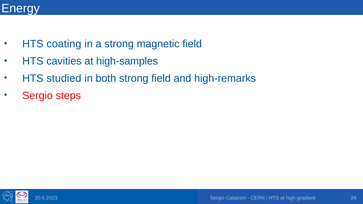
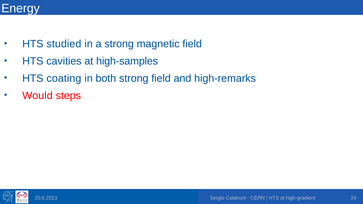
coating: coating -> studied (64, 44)
studied: studied -> coating (64, 78)
Sergio: Sergio -> Would (37, 96)
